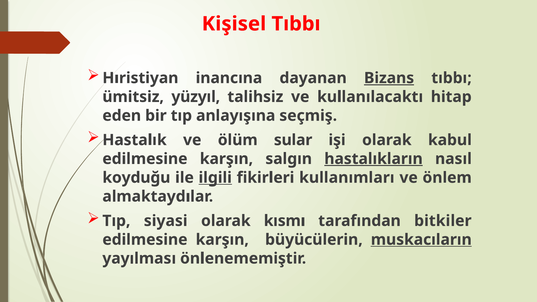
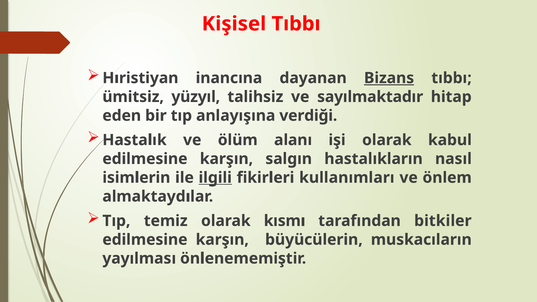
kullanılacaktı: kullanılacaktı -> sayılmaktadır (370, 97)
seçmiş: seçmiş -> verdiği (308, 116)
sular: sular -> alanı (293, 140)
hastalıkların underline: present -> none (374, 159)
koyduğu: koyduğu -> isimlerin (136, 178)
siyasi: siyasi -> temiz (166, 221)
muskacıların underline: present -> none (421, 240)
